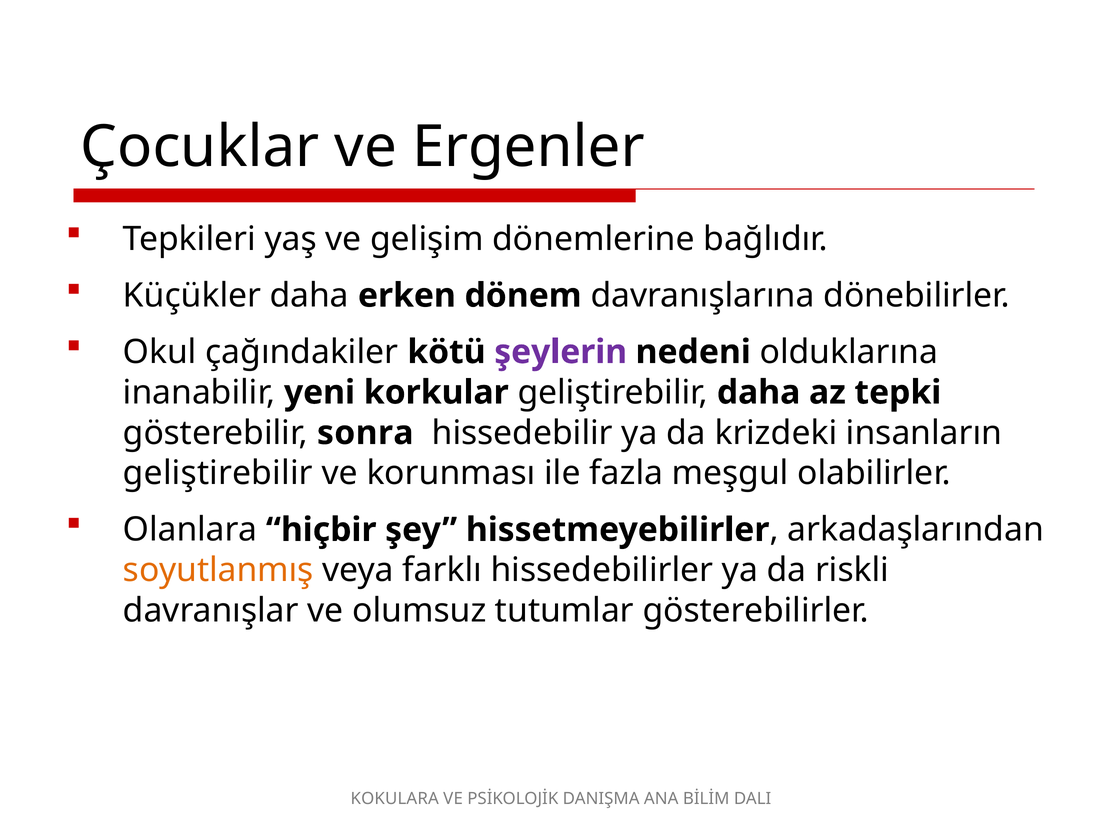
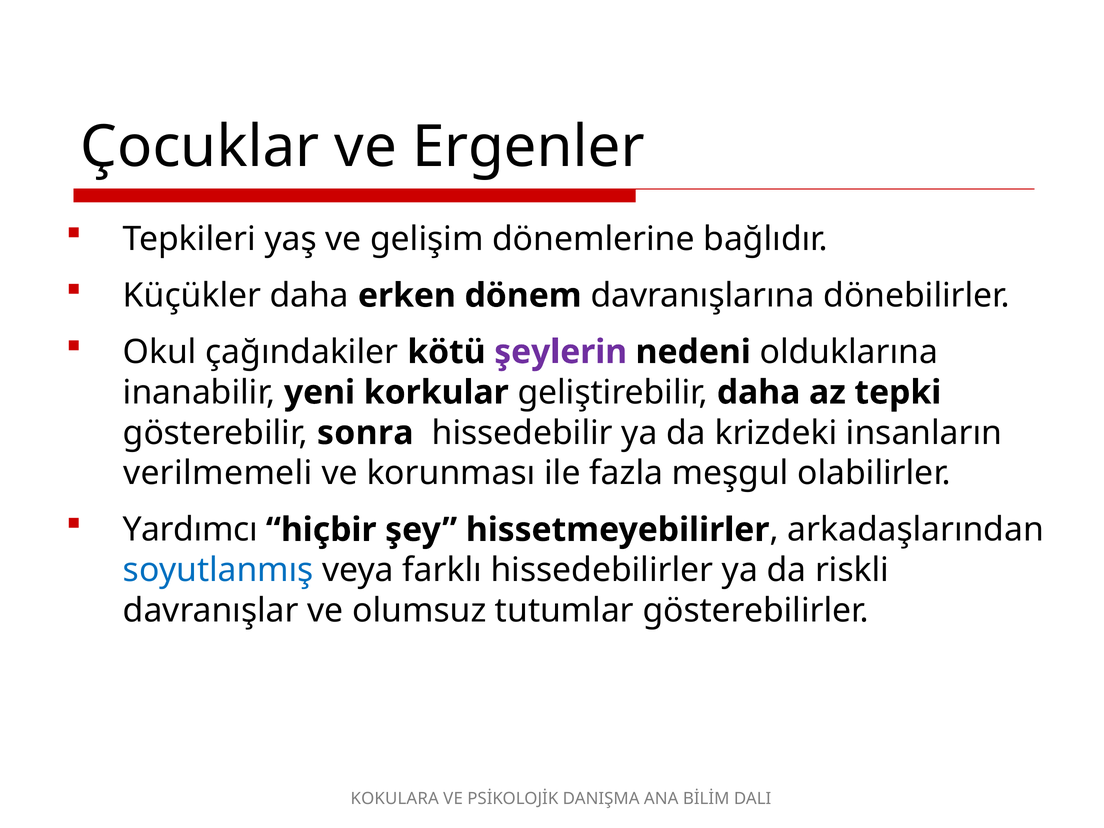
geliştirebilir: geliştirebilir -> verilmemeli (218, 473)
Olanlara: Olanlara -> Yardımcı (190, 530)
soyutlanmış colour: orange -> blue (218, 570)
